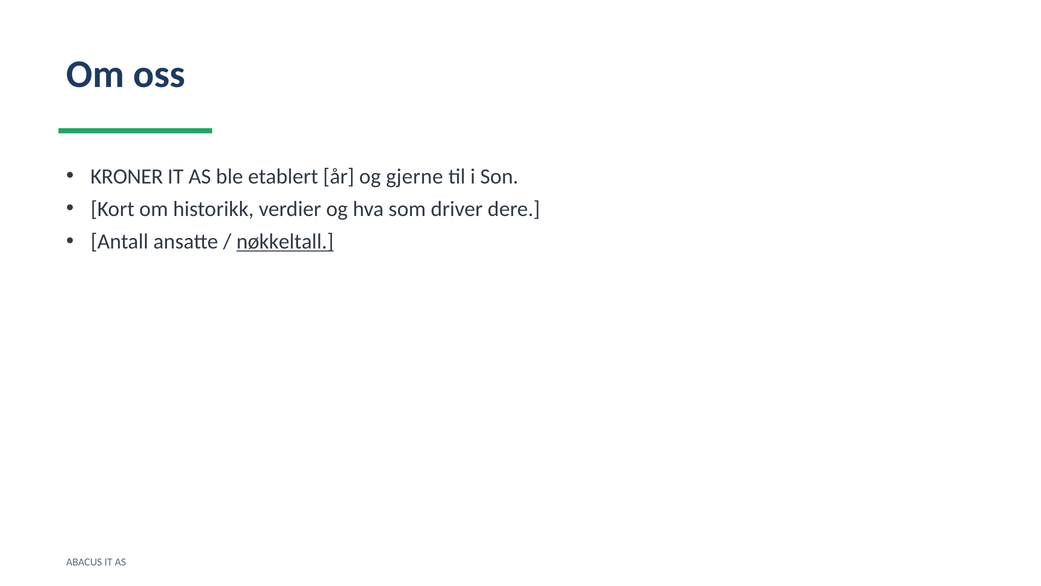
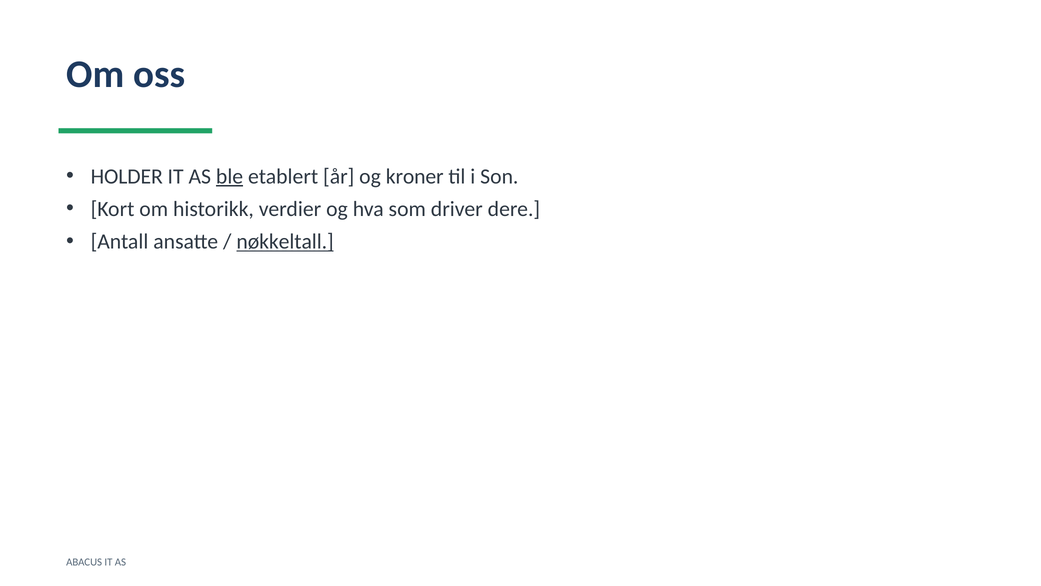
KRONER: KRONER -> HOLDER (127, 176)
ble underline: none -> present (230, 176)
gjerne: gjerne -> kroner (415, 176)
